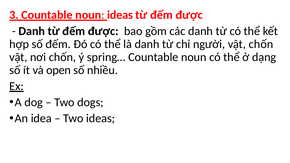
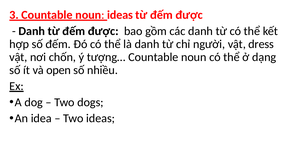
vật chốn: chốn -> dress (261, 44)
spring…: spring… -> tượng… (106, 57)
